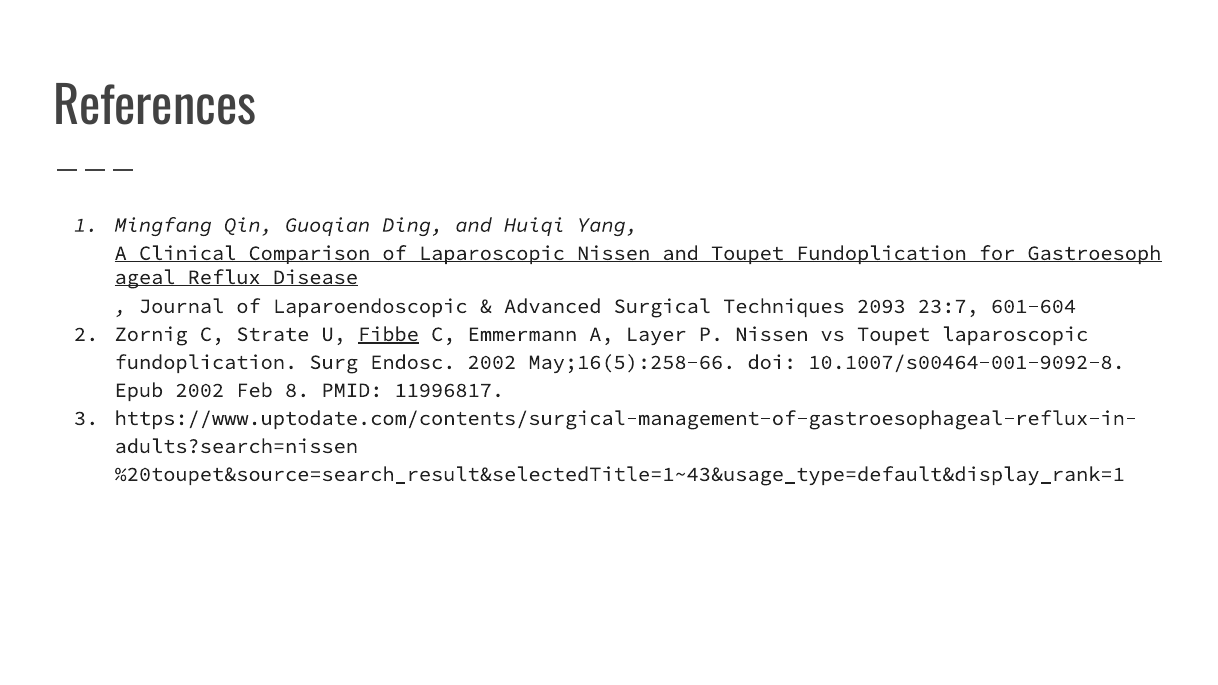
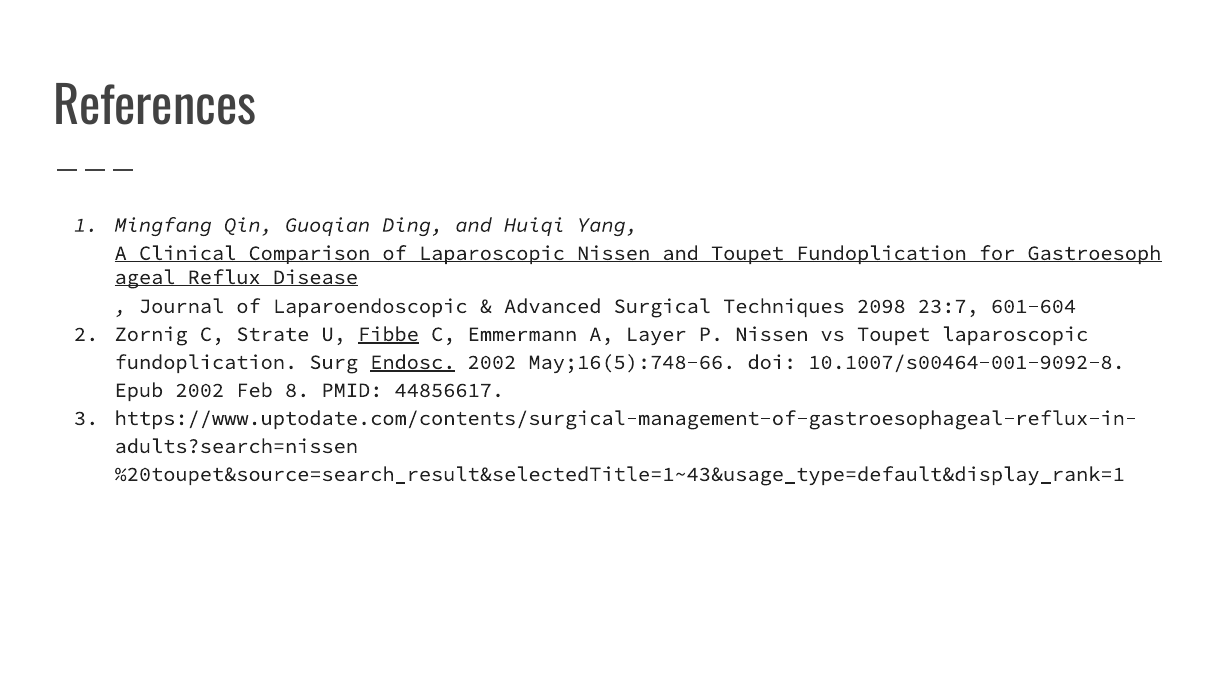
2093: 2093 -> 2098 (881, 306)
Endosc underline: none -> present (413, 362)
May;16(5):258-66: May;16(5):258-66 -> May;16(5):748-66 (632, 362)
11996817: 11996817 -> 44856617 (449, 390)
